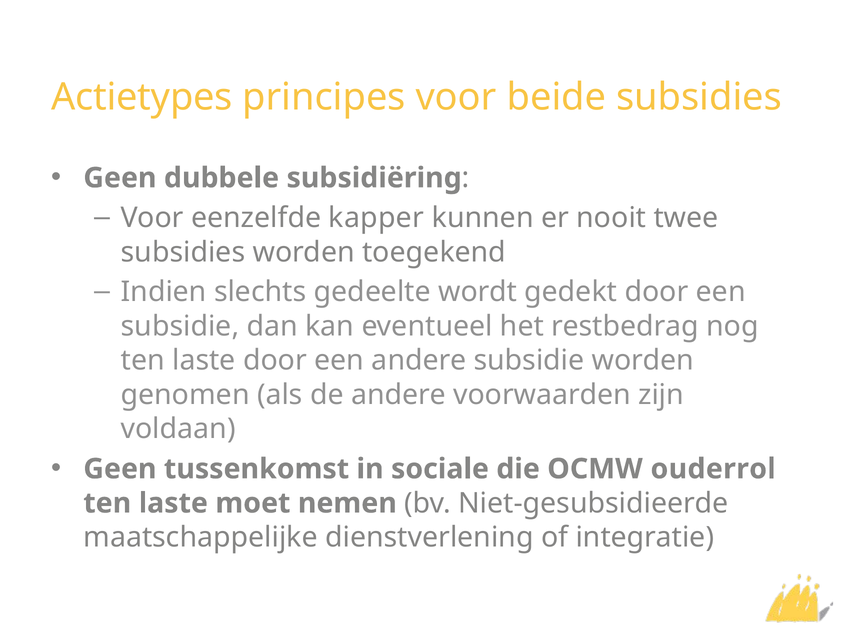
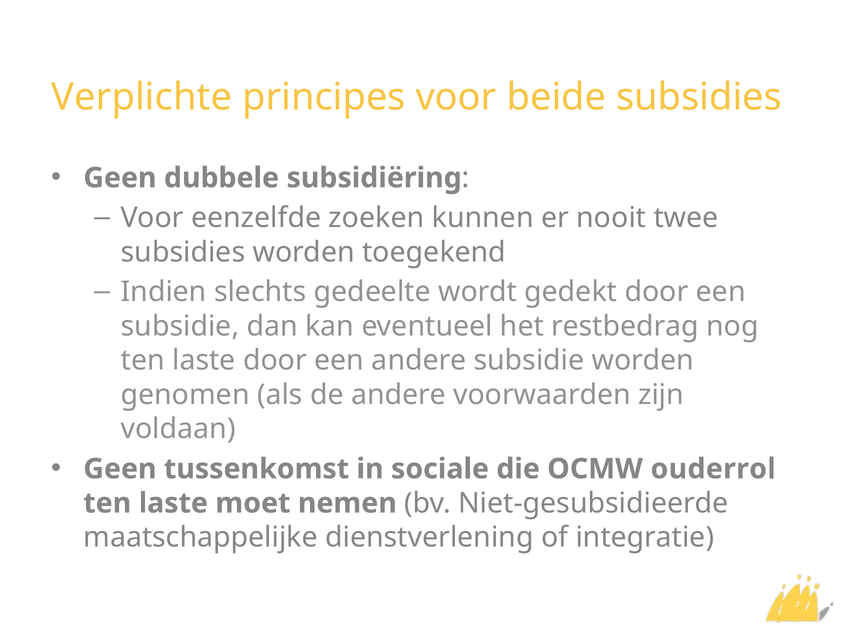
Actietypes: Actietypes -> Verplichte (142, 97)
kapper: kapper -> zoeken (376, 218)
